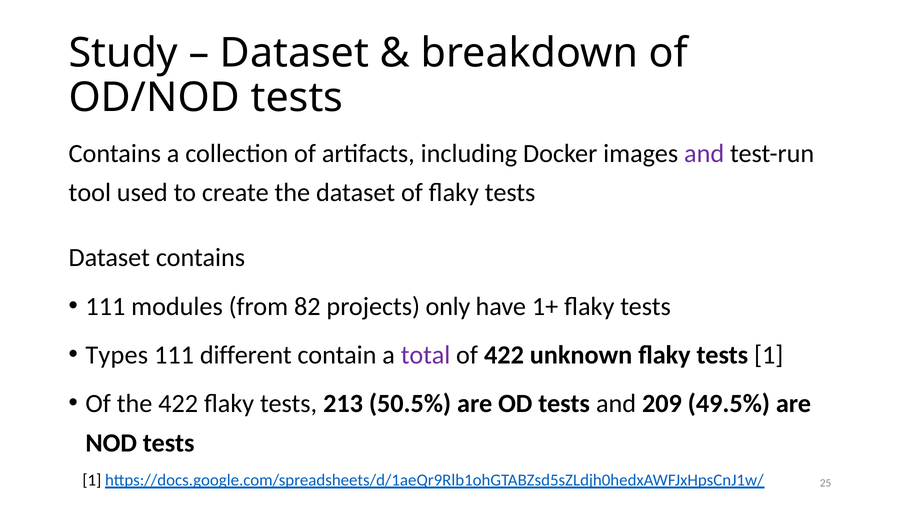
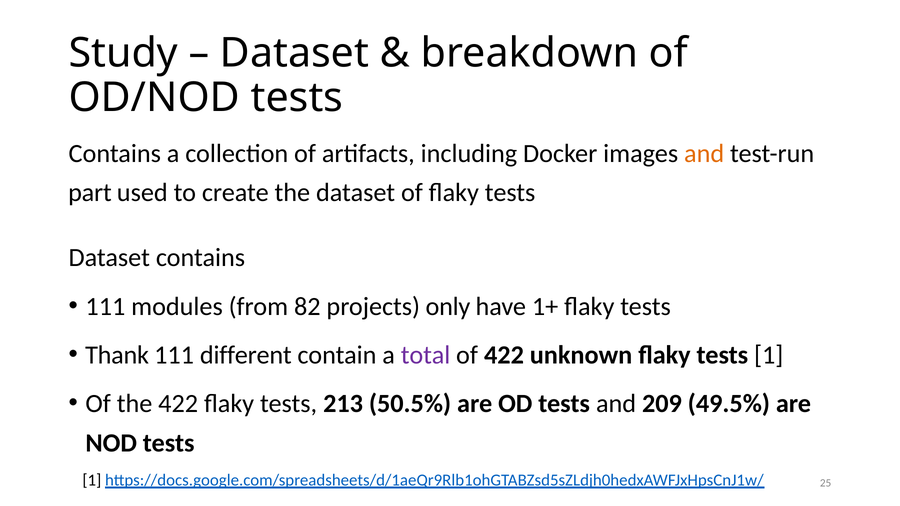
and colour: purple -> orange (704, 154)
tool: tool -> part (90, 193)
Types: Types -> Thank (117, 355)
